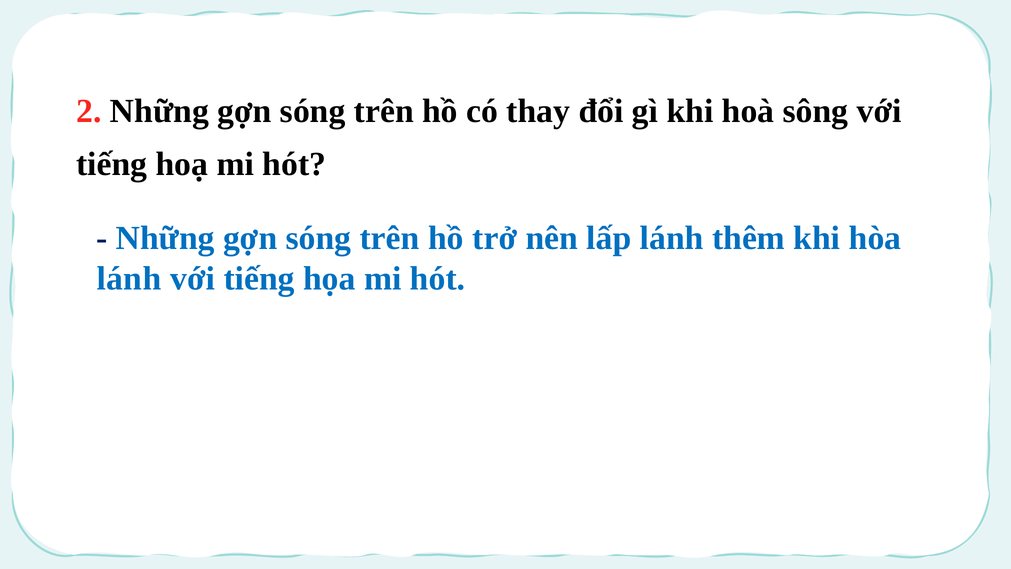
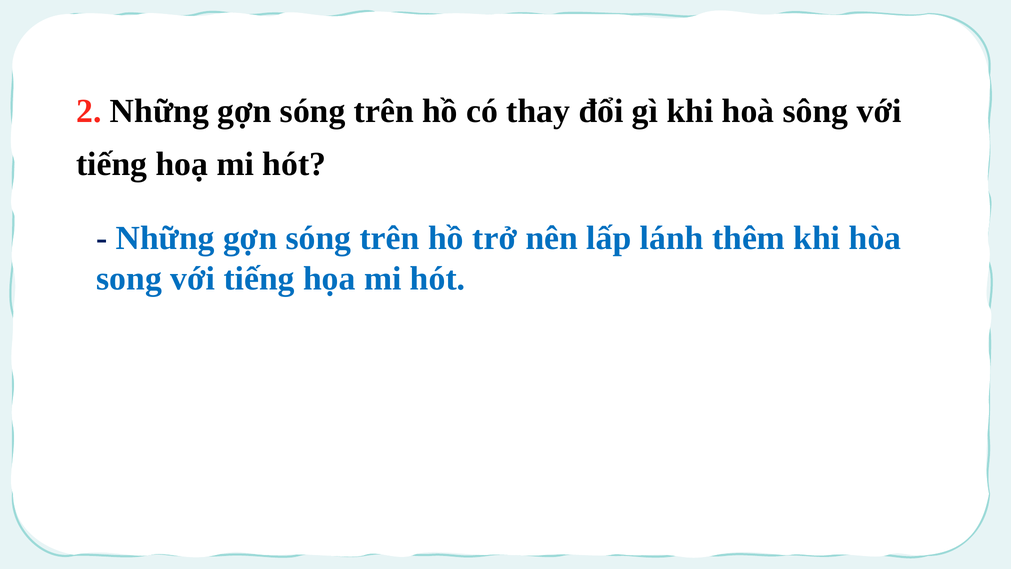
lánh: lánh -> song (129, 279)
